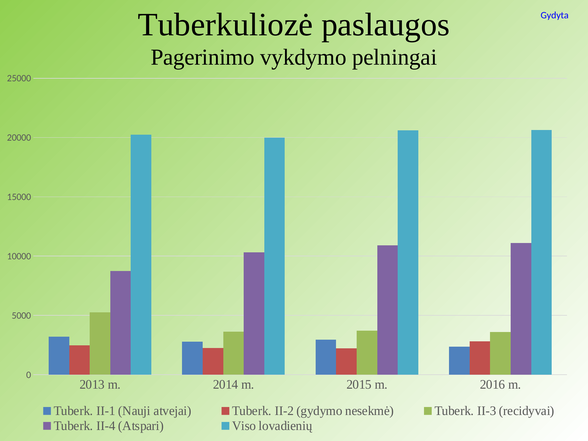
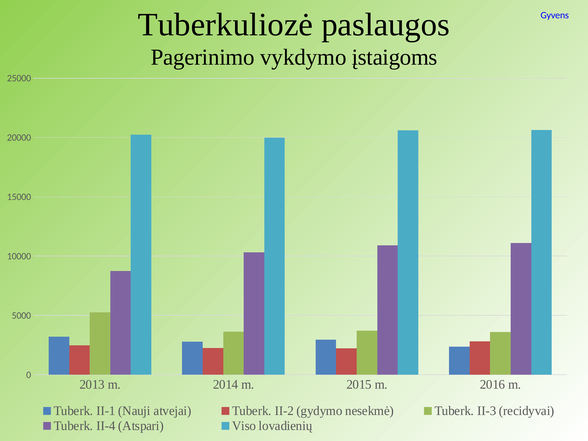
Gydyta: Gydyta -> Gyvens (555, 15)
pelningai: pelningai -> įstaigoms (395, 57)
